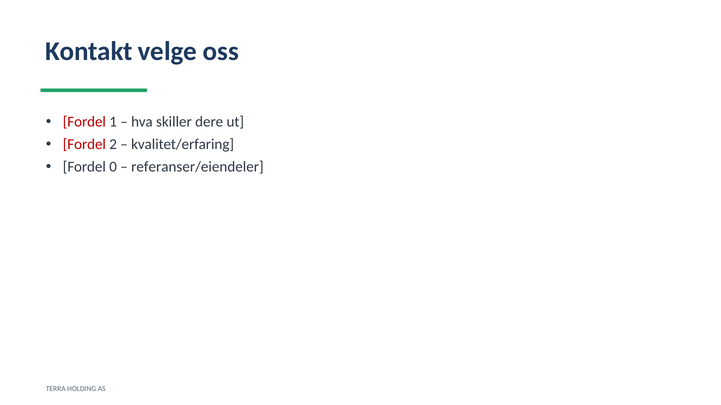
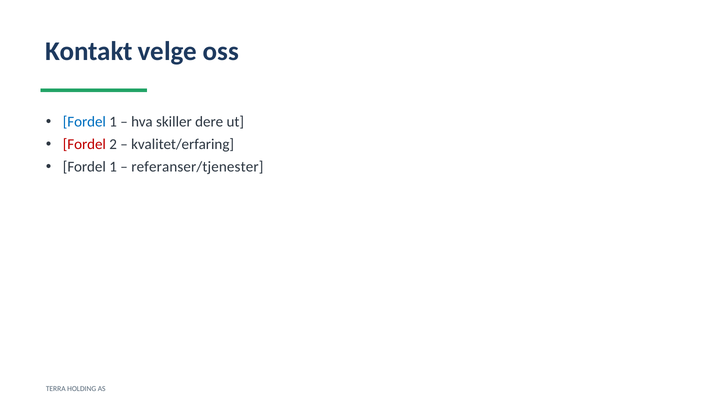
Fordel colour: red -> blue (84, 122)
0: 0 -> 1 (113, 167)
referanser/eiendeler: referanser/eiendeler -> referanser/tjenester (197, 167)
